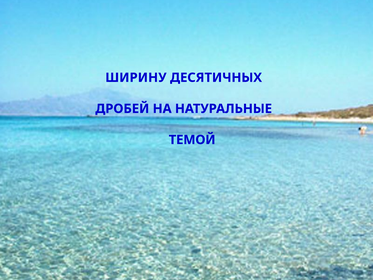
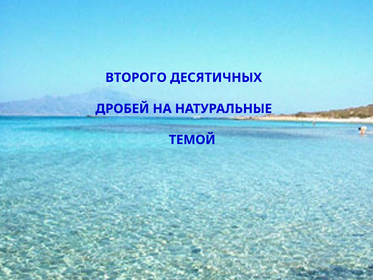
ШИРИНУ: ШИРИНУ -> ВТОРОГО (136, 78)
